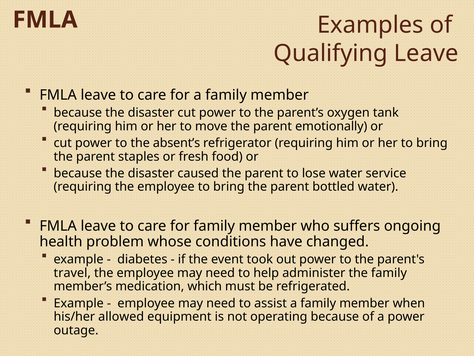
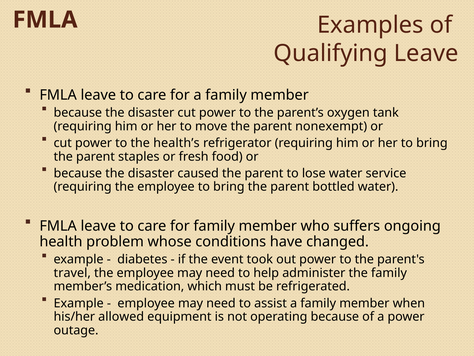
emotionally: emotionally -> nonexempt (331, 126)
absent’s: absent’s -> health’s (176, 143)
